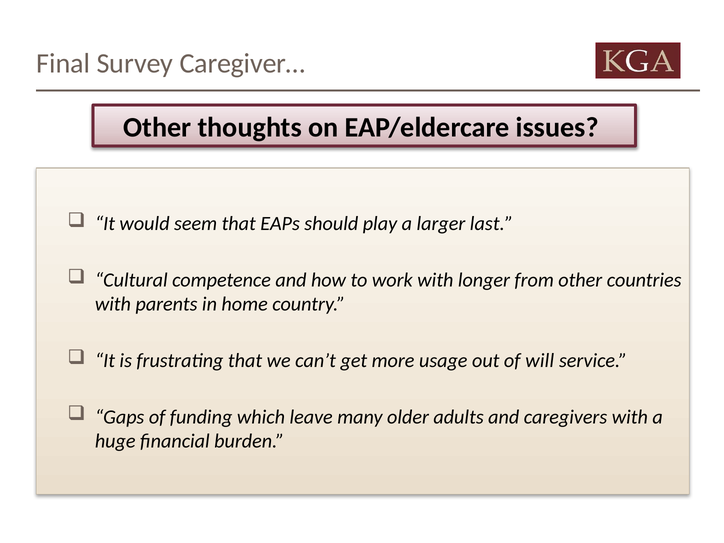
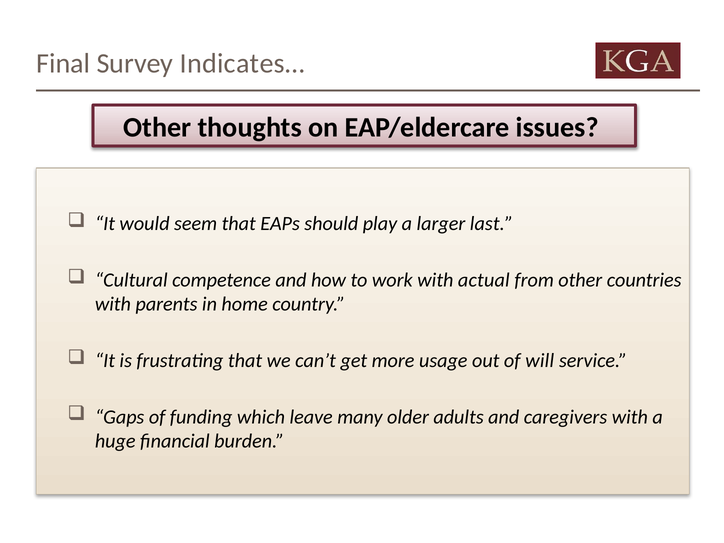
Caregiver…: Caregiver… -> Indicates… (242, 63)
longer: longer -> actual (484, 280)
